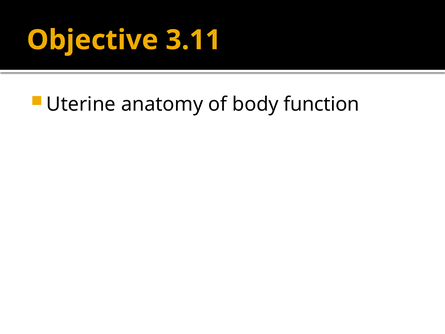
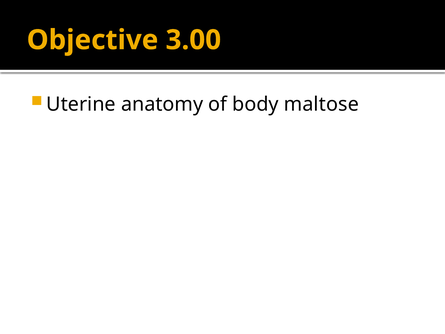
3.11: 3.11 -> 3.00 (193, 40)
function: function -> maltose (321, 104)
